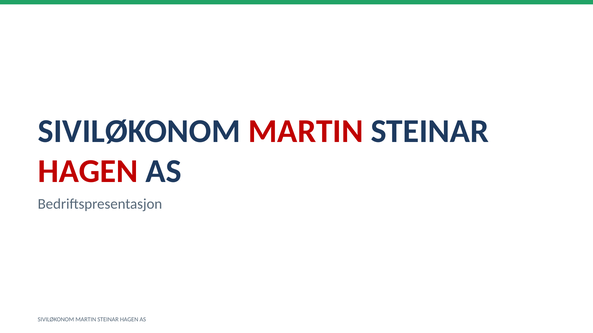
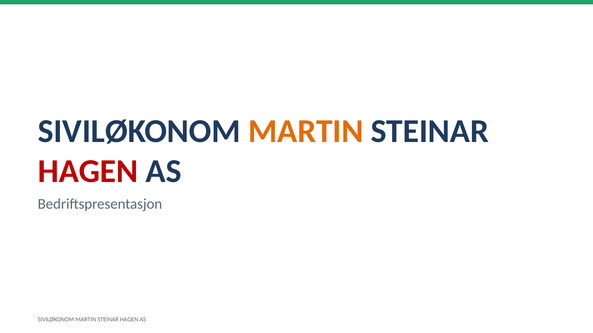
MARTIN colour: red -> orange (306, 132)
